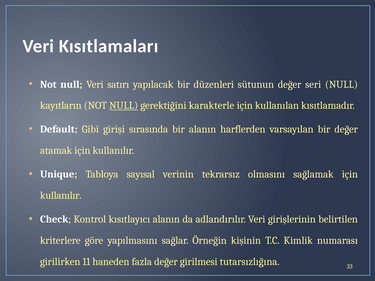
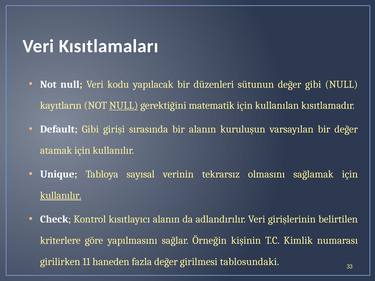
satırı: satırı -> kodu (118, 84)
değer seri: seri -> gibi (313, 84)
karakterle: karakterle -> matematik (212, 106)
harflerden: harflerden -> kuruluşun (243, 129)
kullanılır underline: none -> present (61, 196)
tutarsızlığına: tutarsızlığına -> tablosundaki (250, 262)
